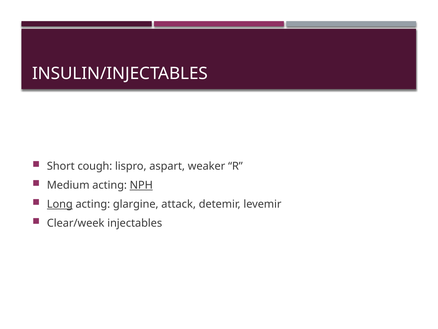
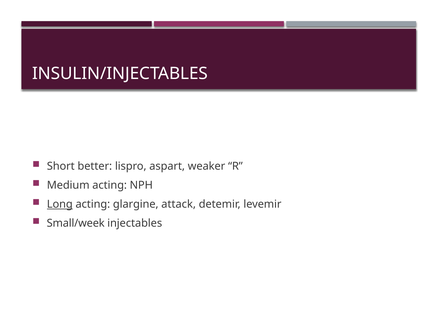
cough: cough -> better (95, 166)
NPH underline: present -> none (141, 185)
Clear/week: Clear/week -> Small/week (76, 223)
